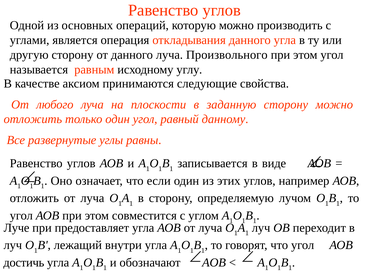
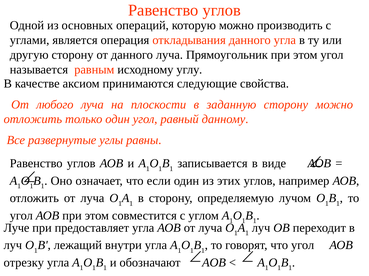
Произвольного: Произвольного -> Прямоугольник (227, 55)
достичь: достичь -> отрезку (24, 263)
